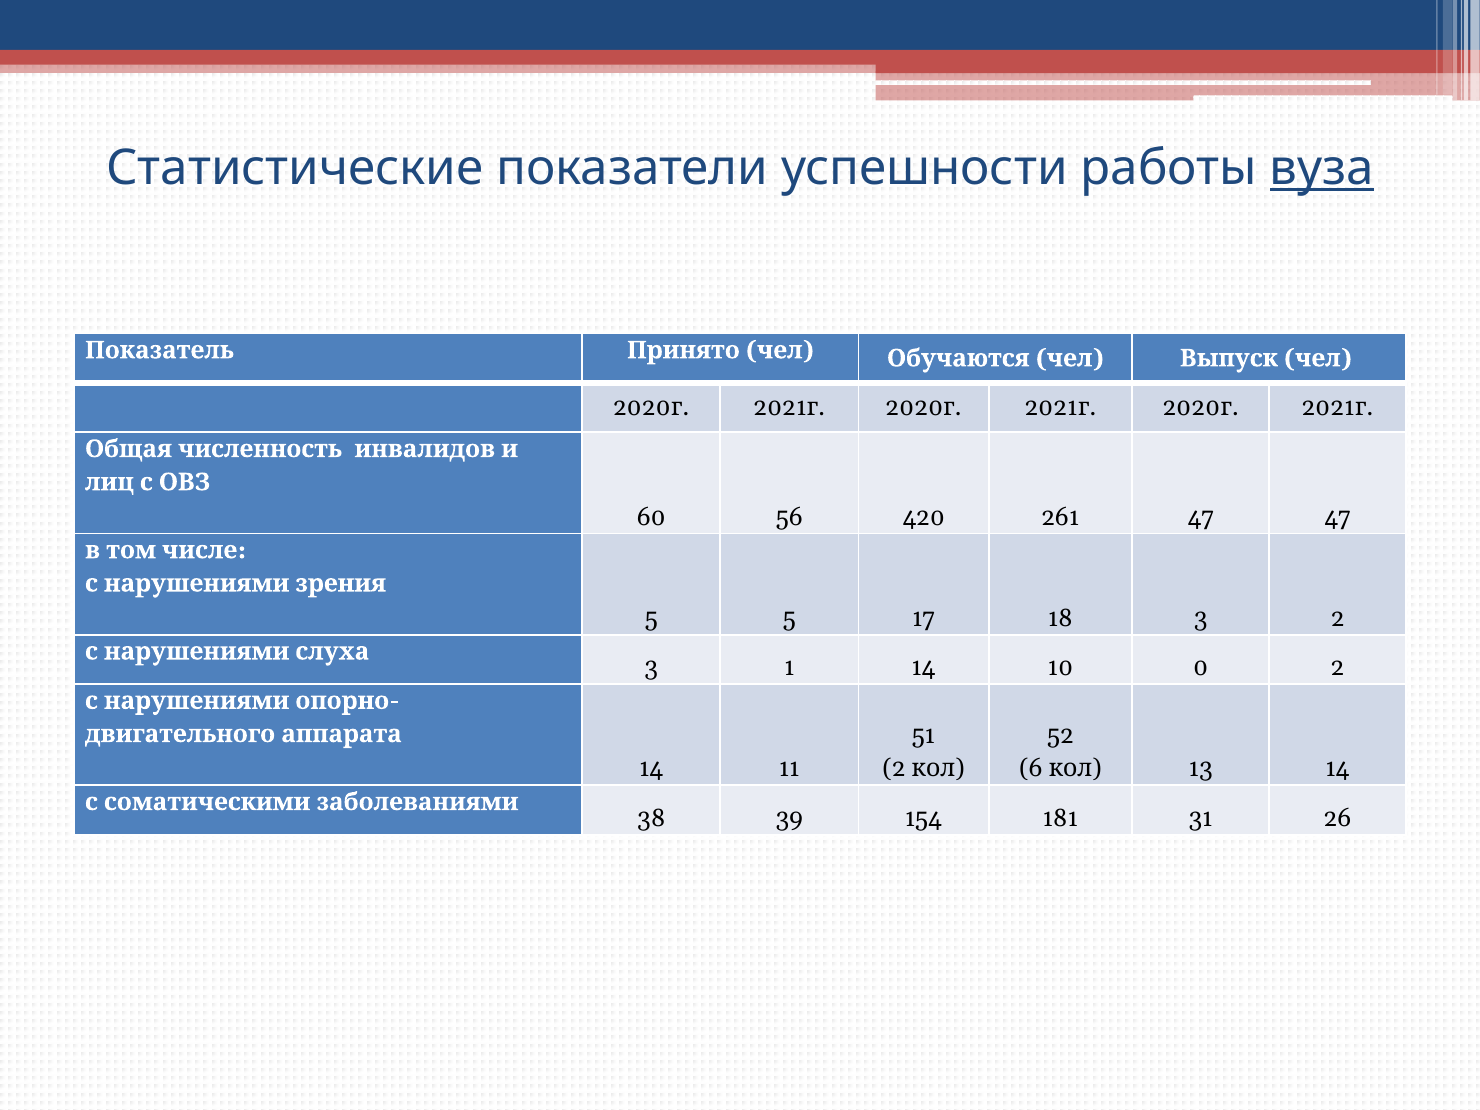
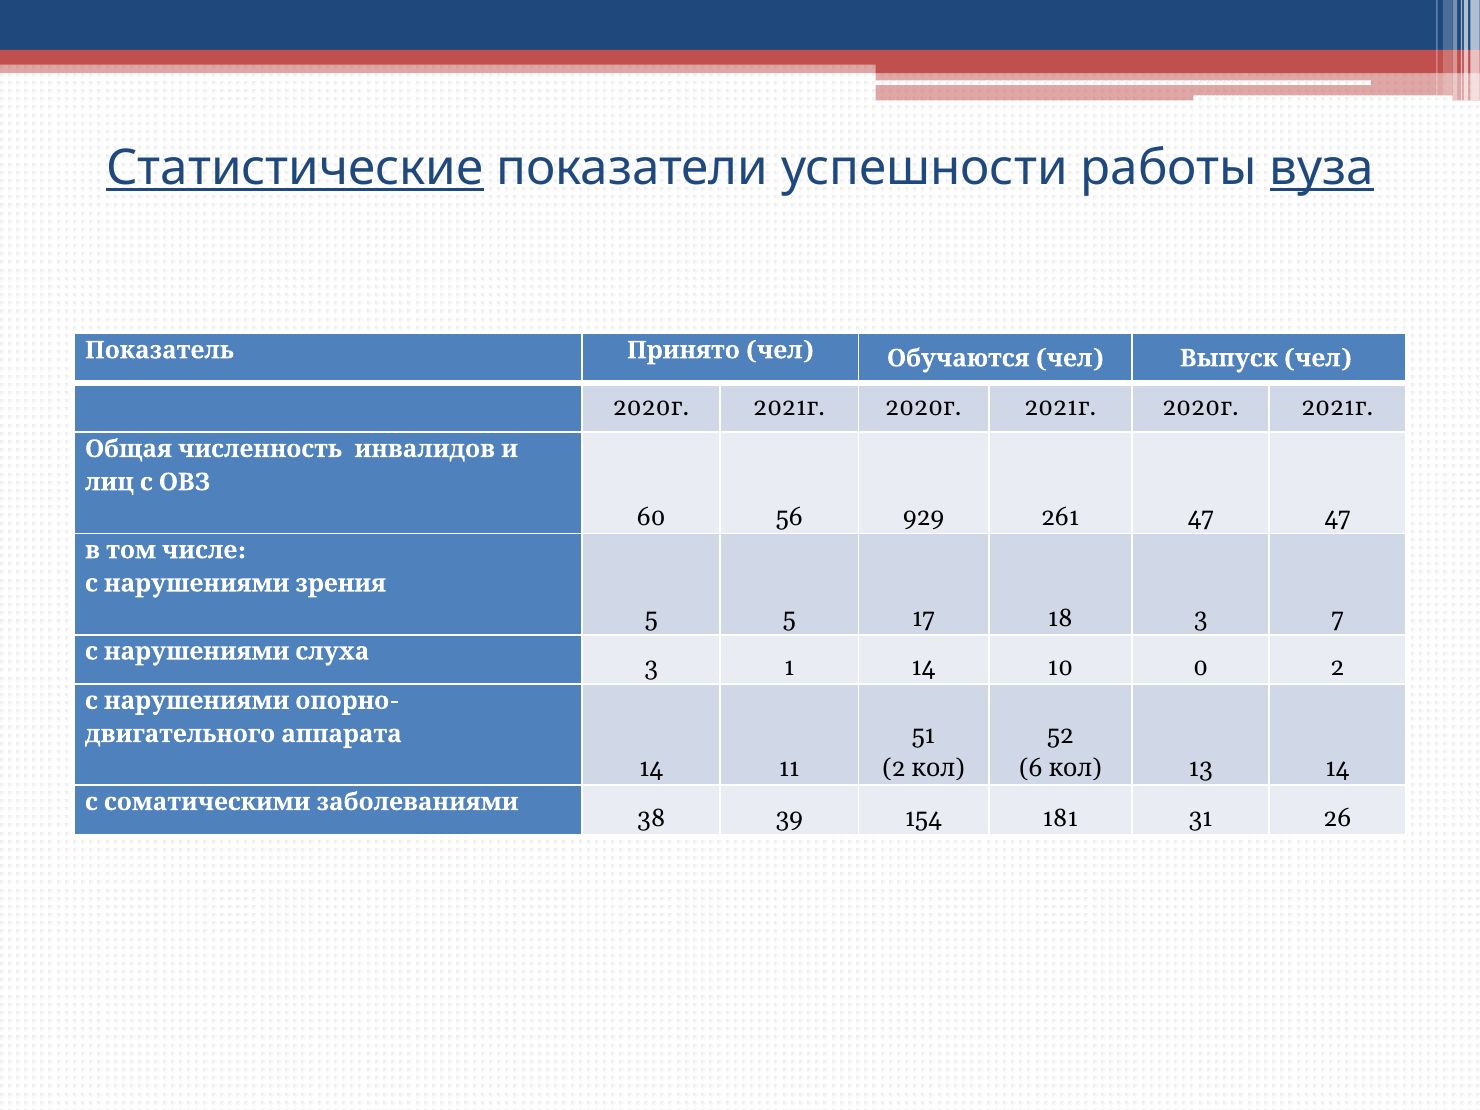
Статистические underline: none -> present (295, 168)
420: 420 -> 929 (924, 517)
3 2: 2 -> 7 (1338, 618)
